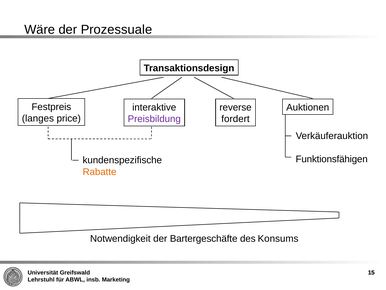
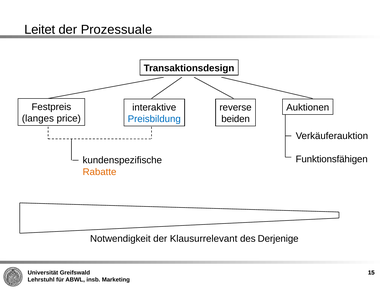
Wäre: Wäre -> Leitet (40, 30)
Preisbildung colour: purple -> blue (154, 119)
fordert: fordert -> beiden (236, 119)
Bartergeschäfte: Bartergeschäfte -> Klausurrelevant (204, 238)
Konsums: Konsums -> Derjenige (278, 238)
